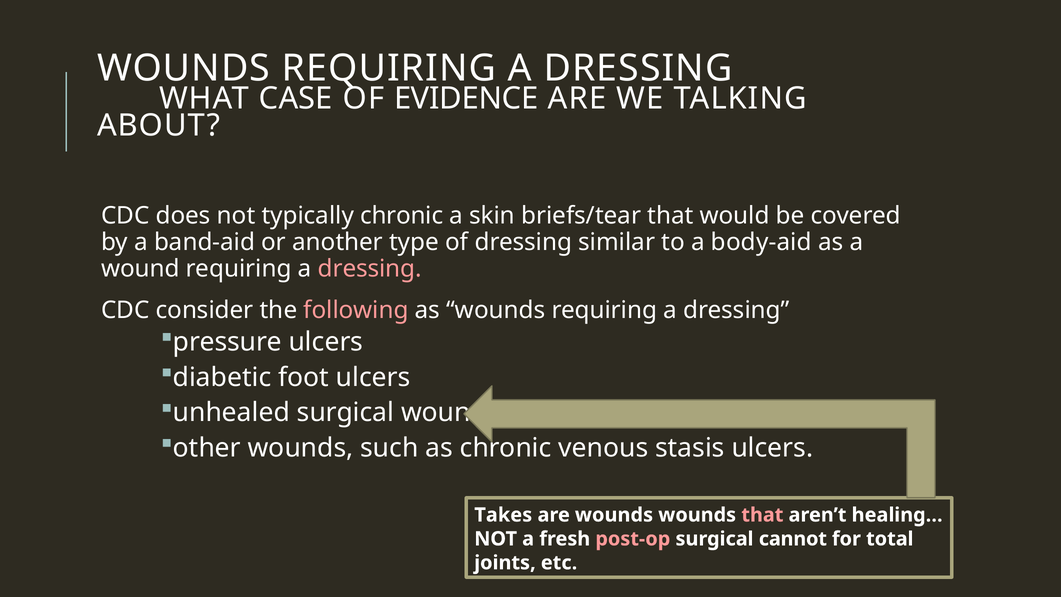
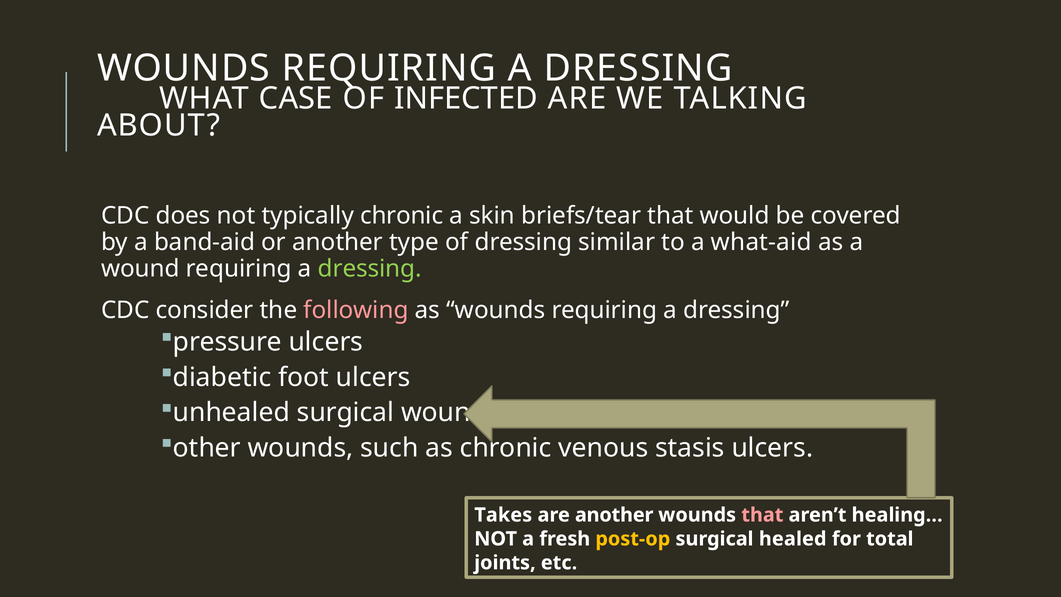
EVIDENCE: EVIDENCE -> INFECTED (466, 99)
body-aid: body-aid -> what-aid (761, 242)
dressing colour: pink -> light green (370, 268)
are wounds: wounds -> another (614, 515)
post-op colour: pink -> yellow (633, 539)
cannot: cannot -> healed (793, 539)
